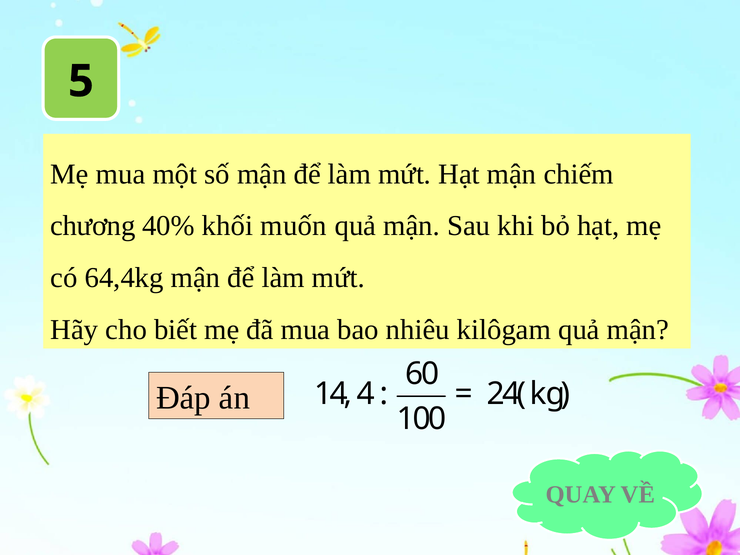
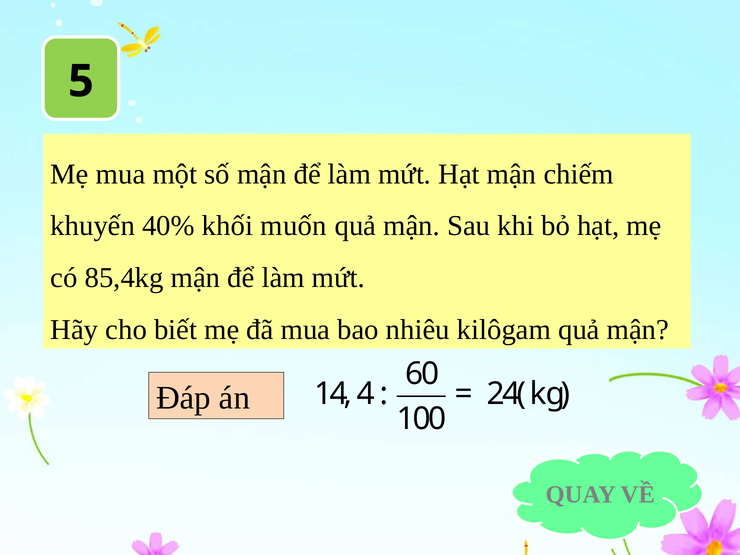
chương: chương -> khuyến (93, 226)
64,4kg: 64,4kg -> 85,4kg (124, 278)
